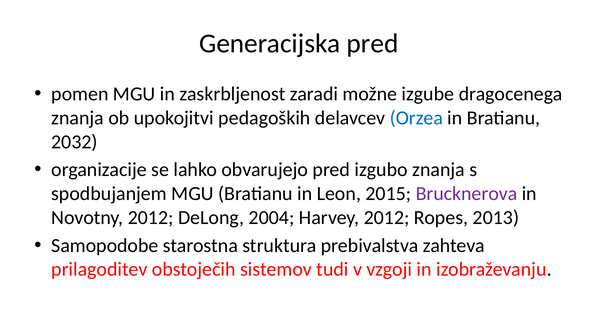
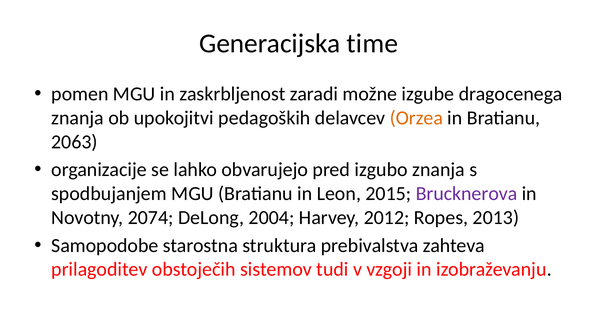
Generacijska pred: pred -> time (372, 43)
Orzea colour: blue -> orange (416, 118)
2032: 2032 -> 2063 (74, 142)
Novotny 2012: 2012 -> 2074 (151, 218)
